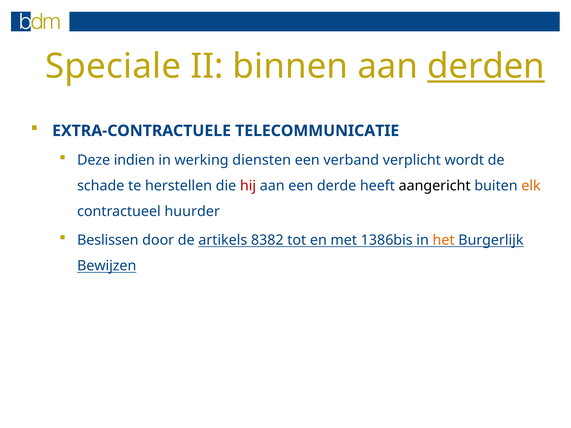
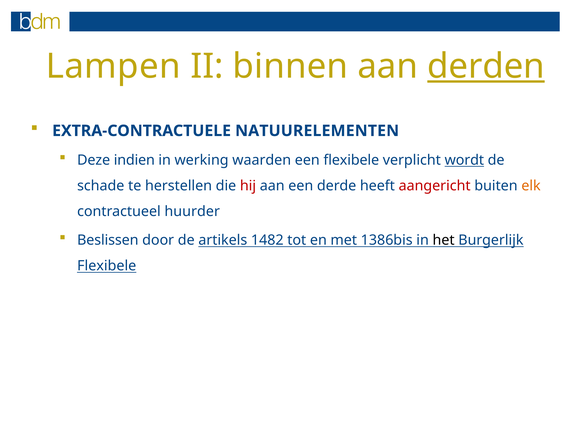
Speciale: Speciale -> Lampen (113, 67)
TELECOMMUNICATIE: TELECOMMUNICATIE -> NATUURELEMENTEN (317, 131)
diensten: diensten -> waarden (262, 160)
een verband: verband -> flexibele (351, 160)
wordt underline: none -> present (464, 160)
aangericht colour: black -> red (435, 186)
8382: 8382 -> 1482 (267, 240)
het colour: orange -> black (444, 240)
Bewijzen: Bewijzen -> Flexibele (107, 266)
